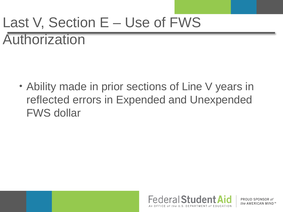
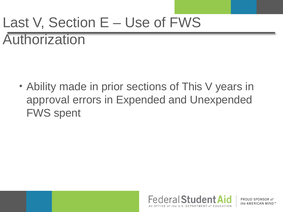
Line: Line -> This (192, 87)
reflected: reflected -> approval (48, 100)
dollar: dollar -> spent (67, 113)
